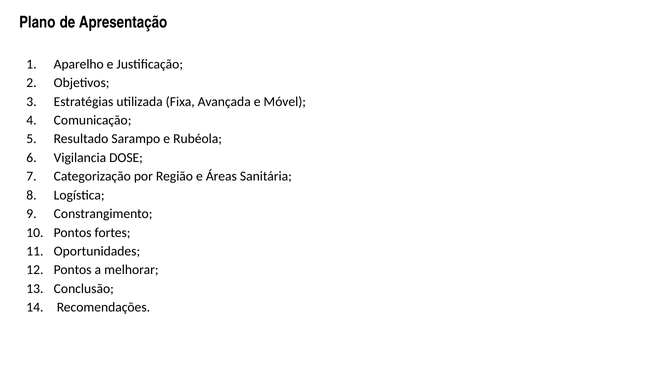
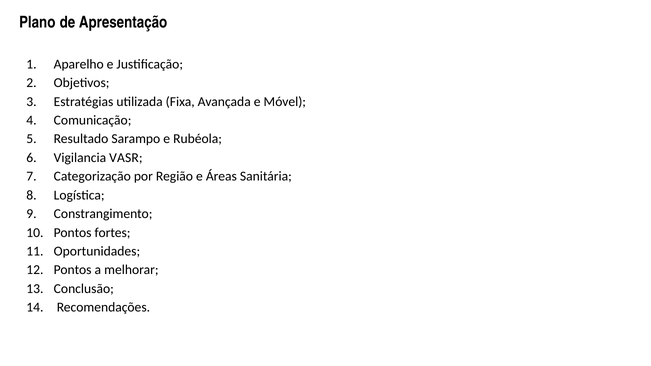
DOSE: DOSE -> VASR (126, 158)
